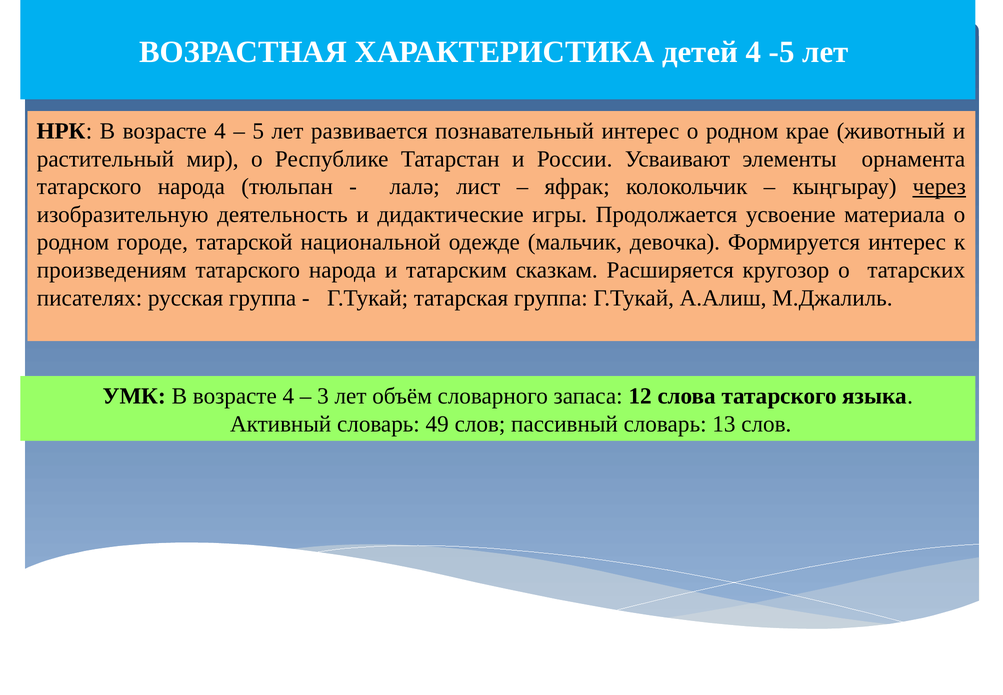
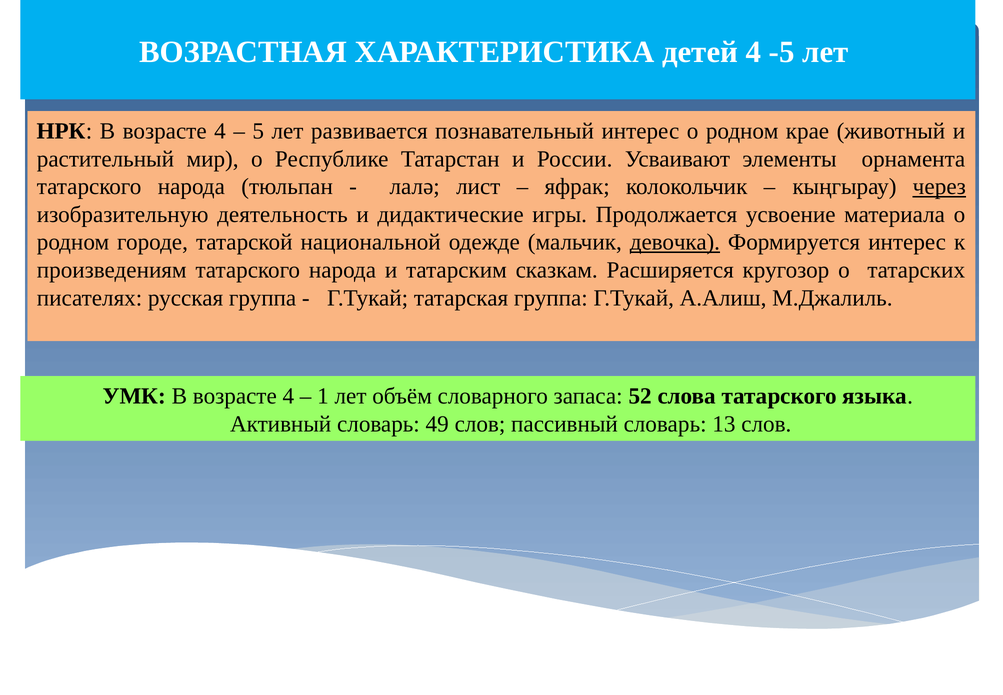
девочка underline: none -> present (675, 242)
3: 3 -> 1 (323, 396)
12: 12 -> 52 (640, 396)
